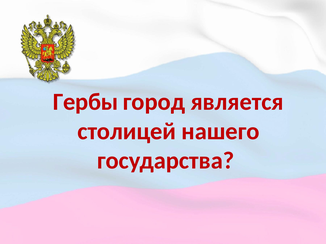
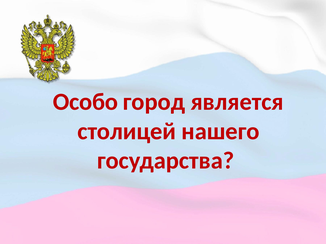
Гербы: Гербы -> Особо (85, 102)
